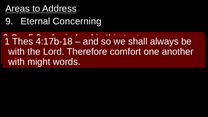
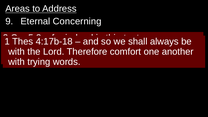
might: might -> trying (39, 62)
